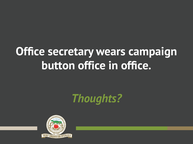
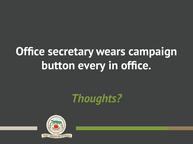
button office: office -> every (92, 66)
